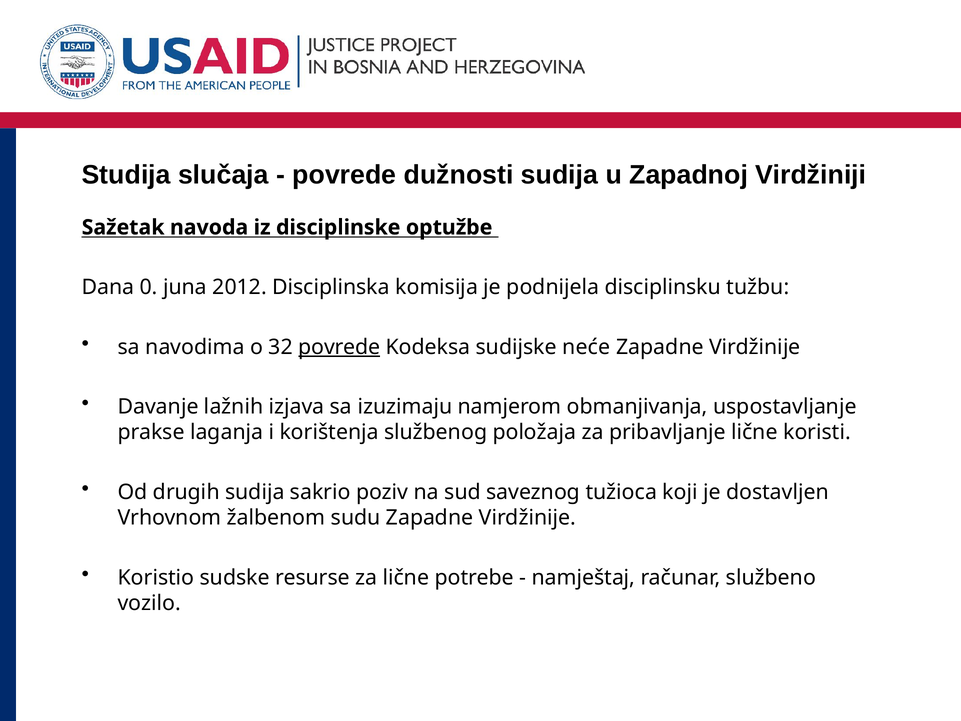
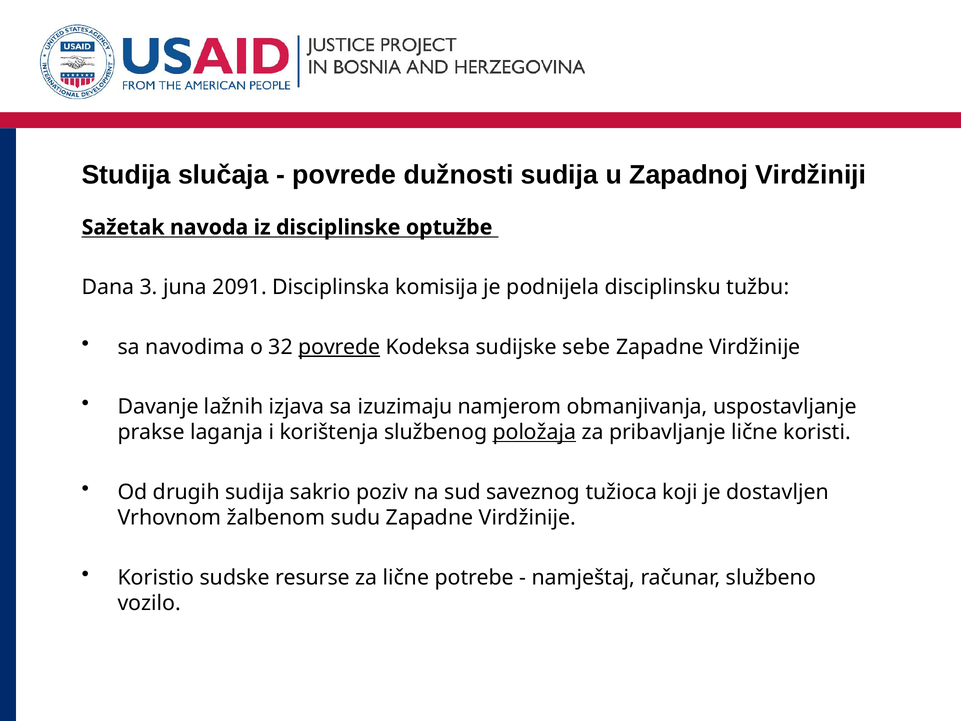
0: 0 -> 3 (149, 287)
2012: 2012 -> 2091 (240, 287)
neće: neće -> sebe (586, 347)
položaja underline: none -> present (534, 432)
